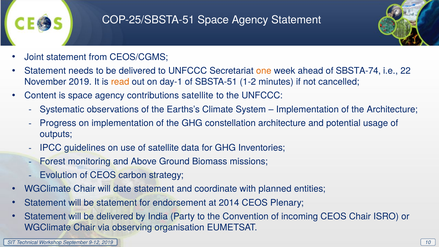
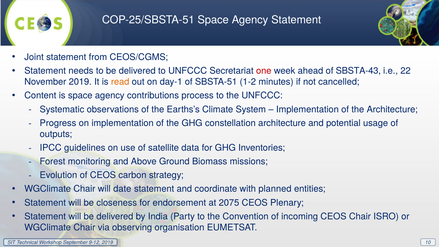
one colour: orange -> red (264, 71)
SBSTA-74: SBSTA-74 -> SBSTA-43 (358, 71)
contributions satellite: satellite -> process (198, 96)
be statement: statement -> closeness (117, 203)
2014: 2014 -> 2075 (229, 203)
